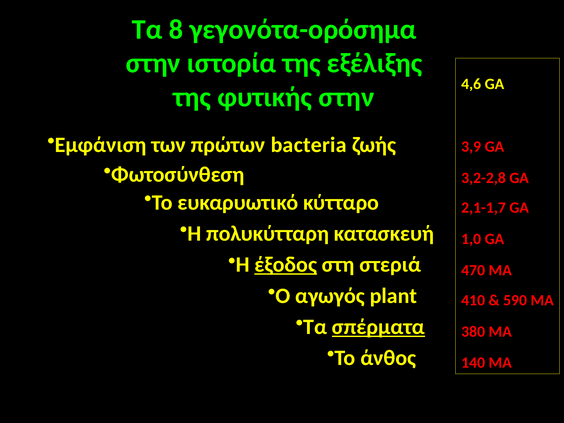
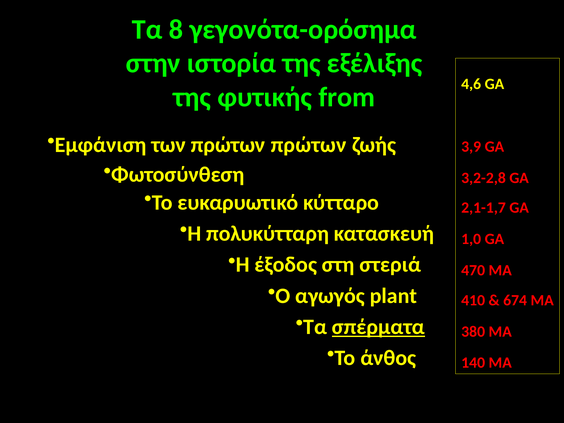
φυτικής στην: στην -> from (347, 97)
πρώτων bacteria: bacteria -> πρώτων (309, 145)
έξοδος underline: present -> none (286, 265)
590: 590 -> 674 (515, 300)
